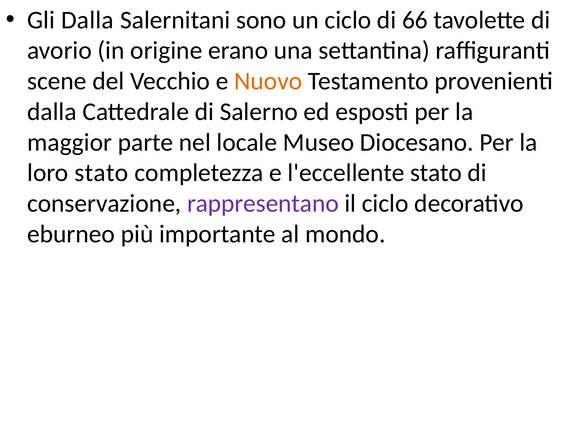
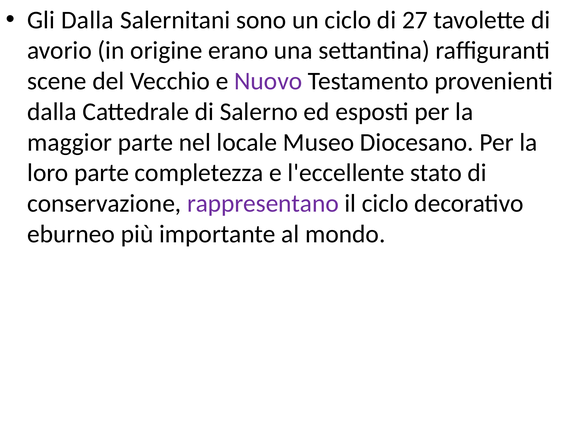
66: 66 -> 27 (415, 20)
Nuovo colour: orange -> purple (268, 81)
loro stato: stato -> parte (102, 173)
